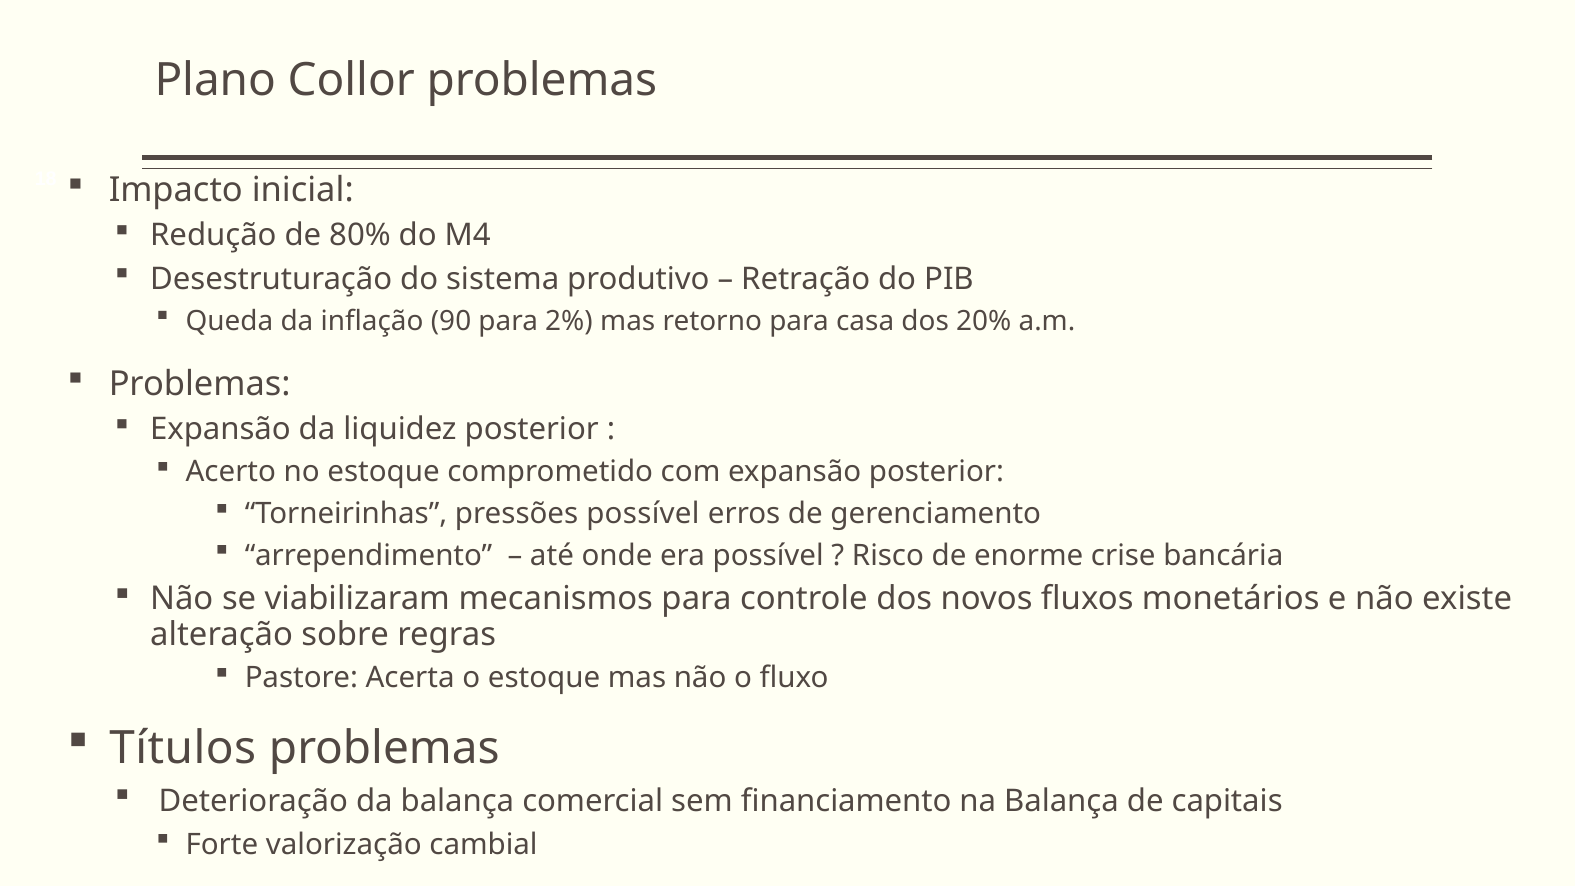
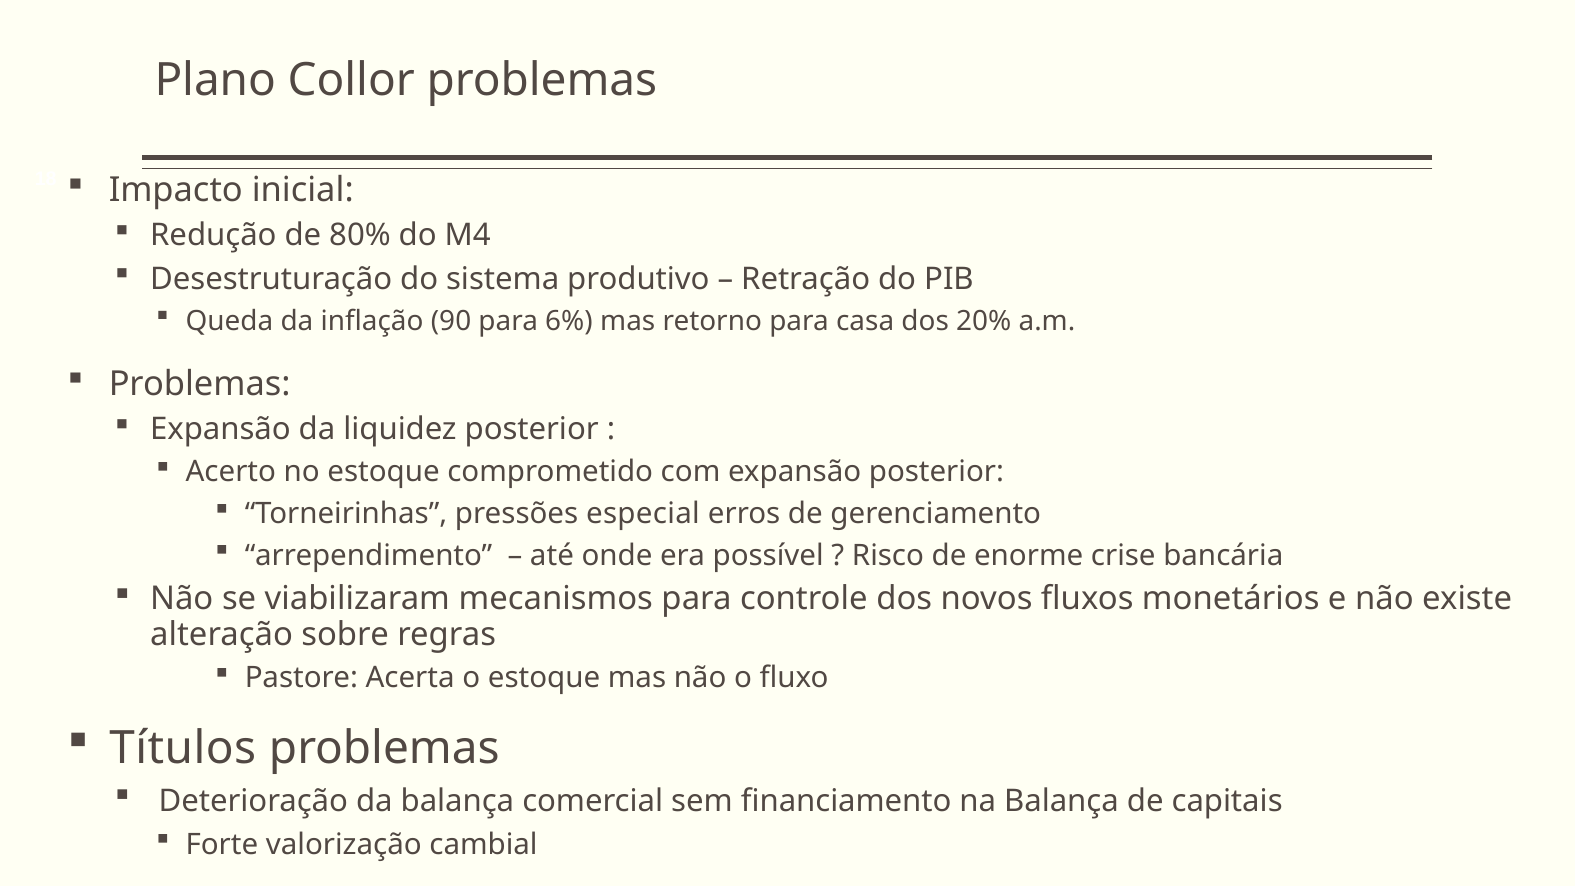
2%: 2% -> 6% (569, 321)
pressões possível: possível -> especial (643, 514)
